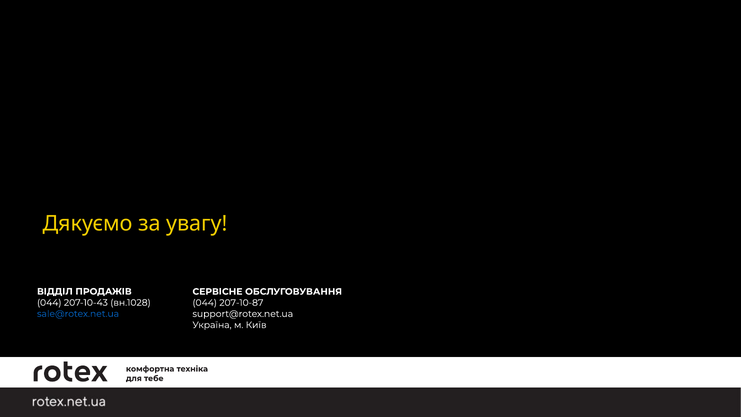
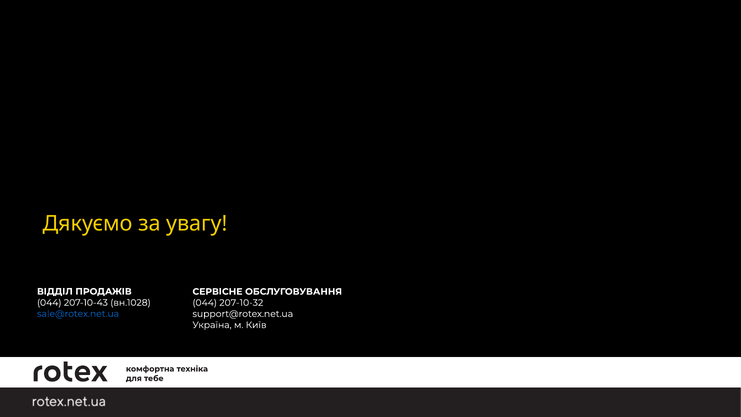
207-10-87: 207-10-87 -> 207-10-32 (241, 303)
